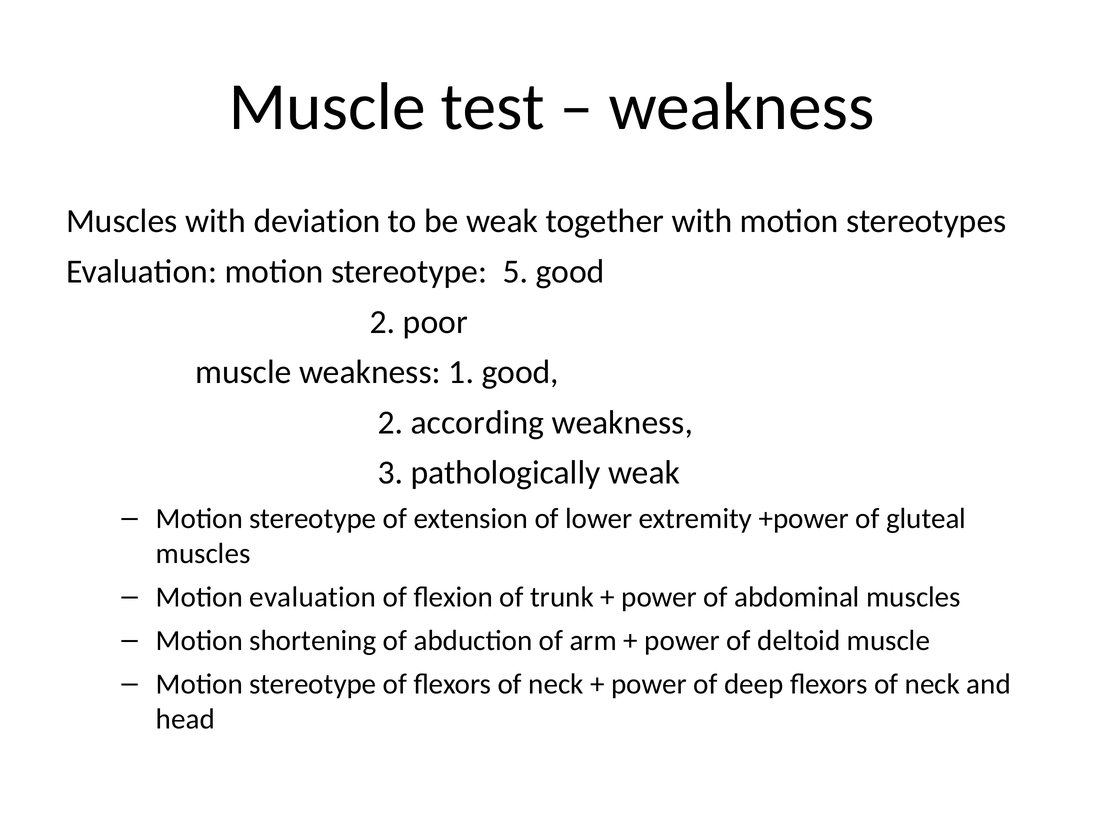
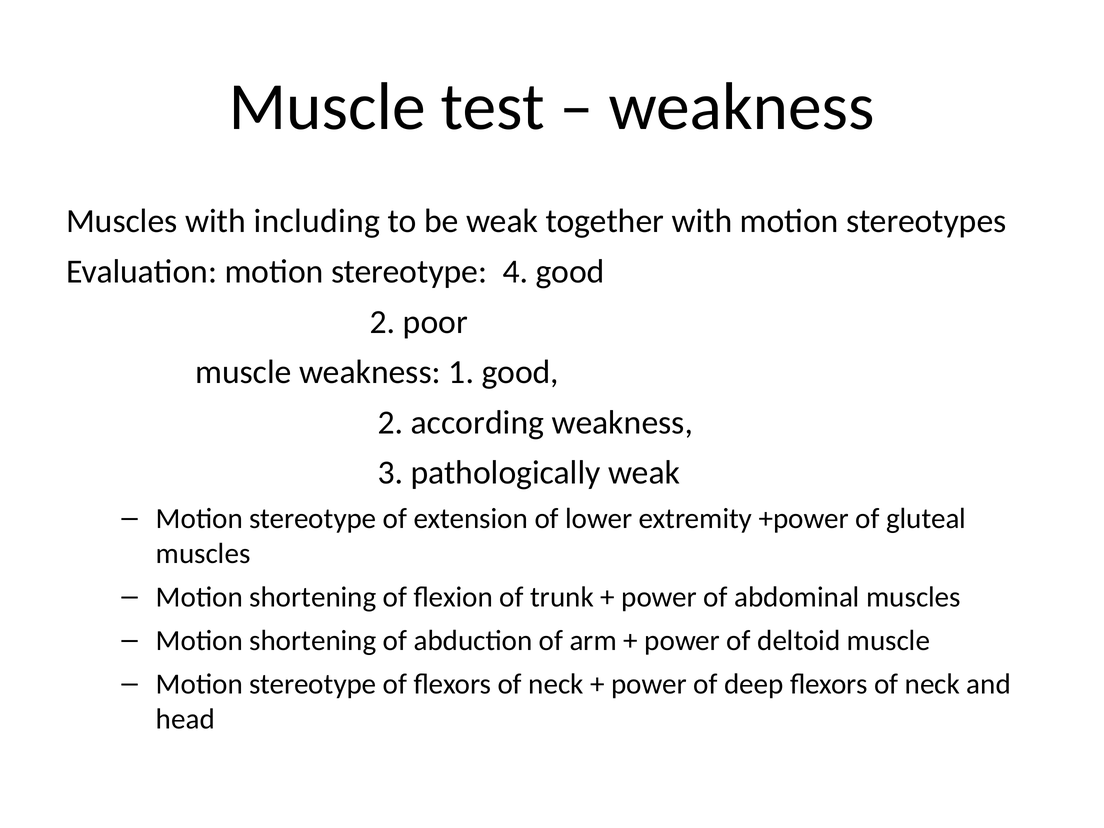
deviation: deviation -> including (317, 221)
5: 5 -> 4 (515, 272)
evaluation: evaluation -> shortening (313, 597)
